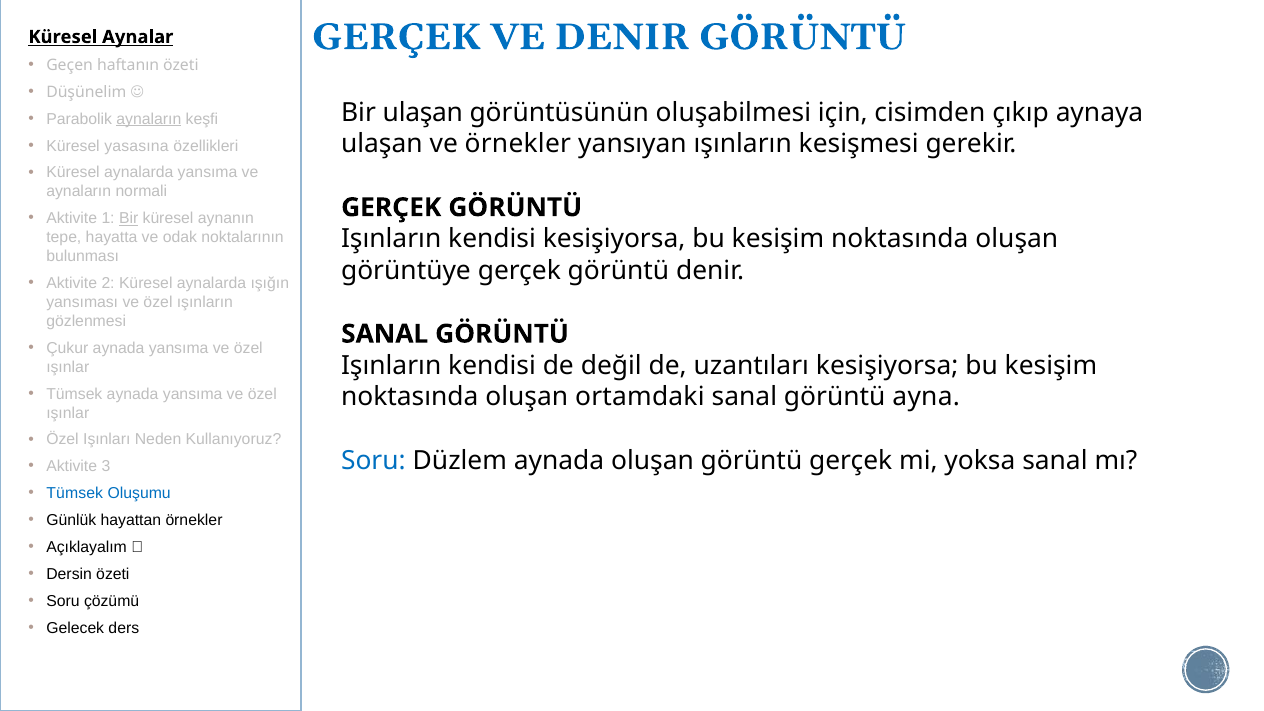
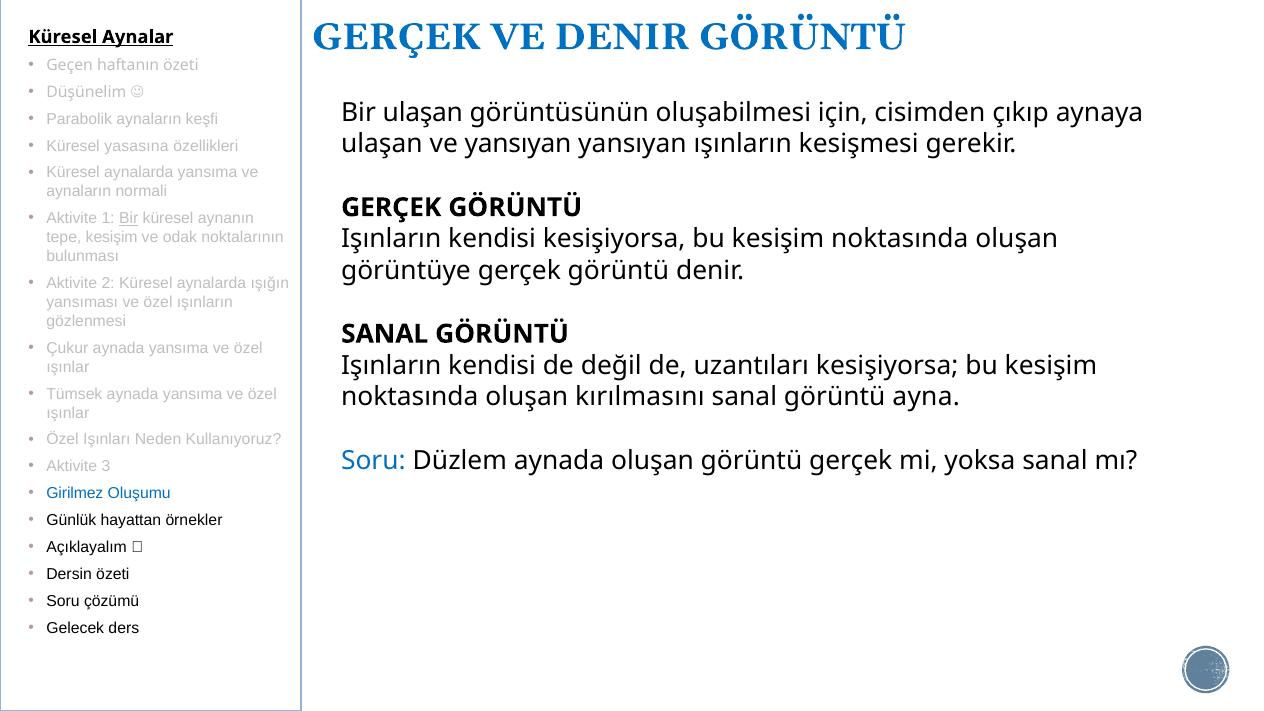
aynaların underline: present -> none (149, 119)
ve örnekler: örnekler -> yansıyan (518, 144)
tepe hayatta: hayatta -> kesişim (112, 237)
ortamdaki: ortamdaki -> kırılmasını (640, 397)
Tümsek: Tümsek -> Girilmez (75, 493)
